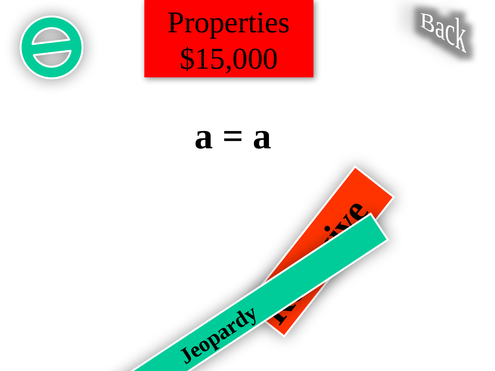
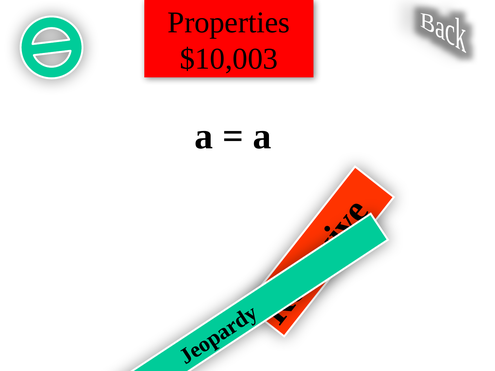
$15,000: $15,000 -> $10,003 (229, 59)
